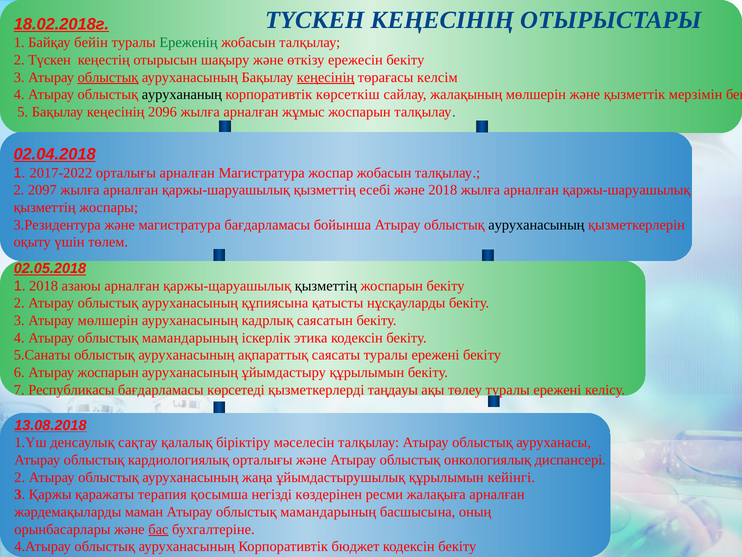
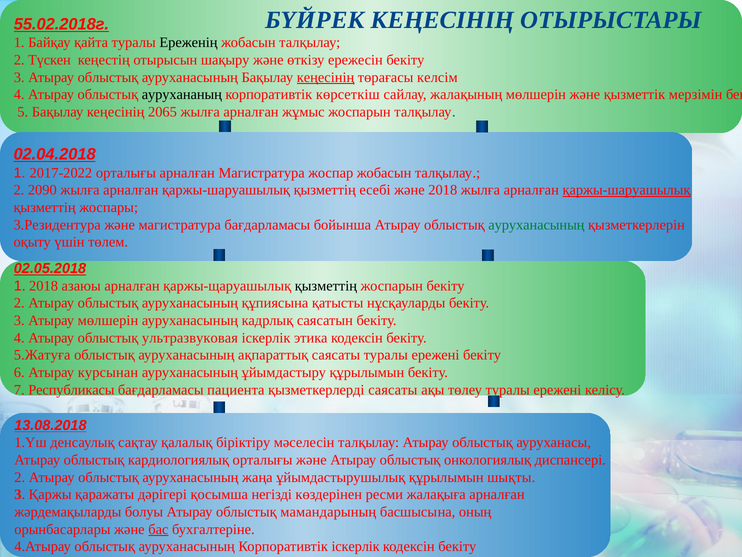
ТҮСКЕН: ТҮСКЕН -> БҮЙРЕК (315, 20)
18.02.2018г: 18.02.2018г -> 55.02.2018г (61, 24)
бейін: бейін -> қайта (91, 43)
Ереженің colour: green -> black (188, 43)
облыстық underline: present -> none (108, 77)
2096: 2096 -> 2065 (162, 112)
2097: 2097 -> 2090 (42, 190)
қаржы-шаруашылық underline: none -> present (626, 190)
ауруханасының colour: black -> green (536, 225)
4 Атырау облыстық мамандарының: мамандарының -> ультразвуковая (190, 338)
5.Санаты: 5.Санаты -> 5.Жатуға (42, 355)
Атырау жоспарын: жоспарын -> курсынан (108, 372)
көрсетеді: көрсетеді -> пациента (236, 390)
қызметкерлерді таңдауы: таңдауы -> саясаты (393, 390)
кейінгі: кейінгі -> шықты (511, 477)
терапия: терапия -> дәрігері (162, 494)
маман: маман -> болуы (144, 512)
Корпоративтік бюджет: бюджет -> іскерлік (356, 546)
